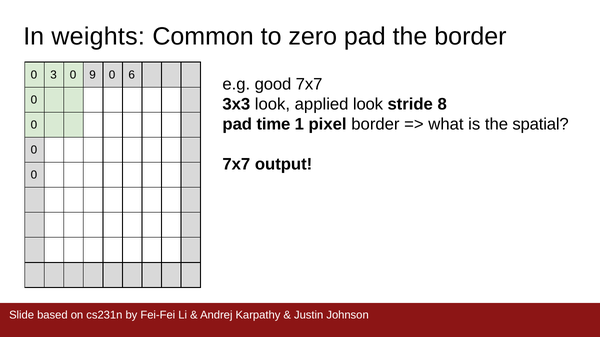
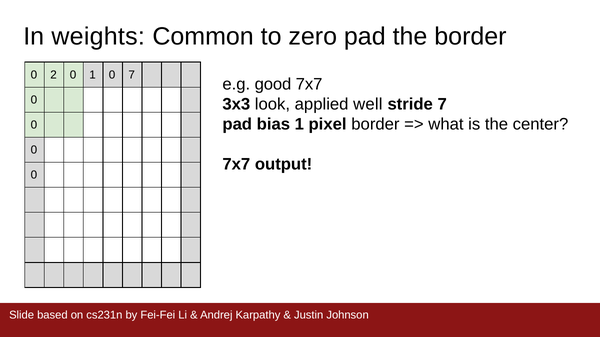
3: 3 -> 2 (54, 75)
0 9: 9 -> 1 (93, 75)
0 6: 6 -> 7 (132, 75)
applied look: look -> well (368, 104)
stride 8: 8 -> 7 (442, 104)
time: time -> bias (273, 124)
spatial: spatial -> center (540, 124)
